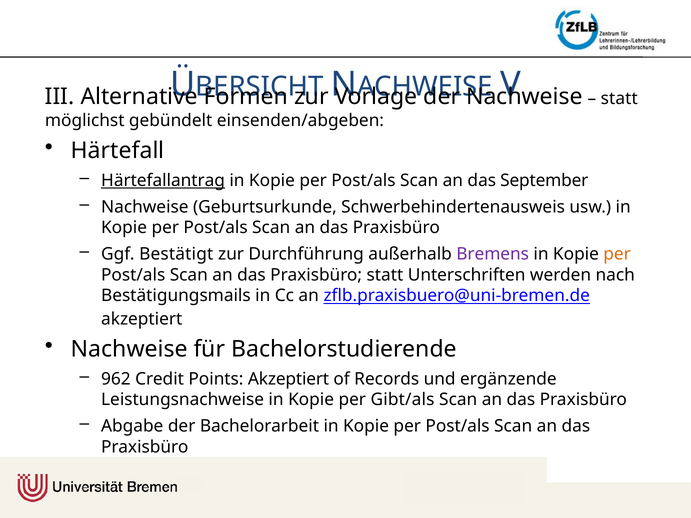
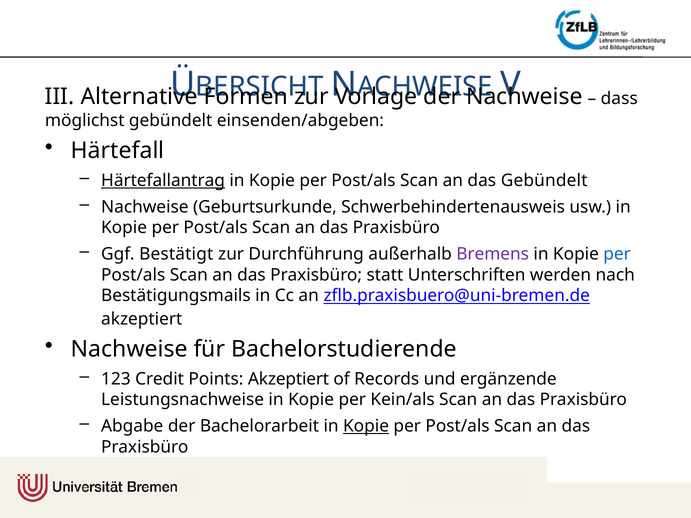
statt: statt -> dass (619, 99)
das September: September -> Gebündelt (544, 180)
per colour: orange -> blue (617, 254)
962: 962 -> 123 (116, 379)
Gibt/als: Gibt/als -> Kein/als (403, 400)
Kopie underline: none -> present (366, 426)
